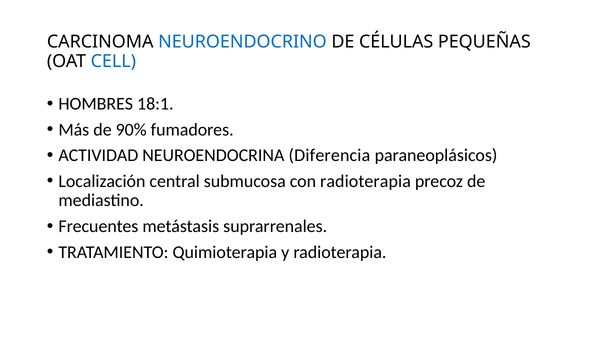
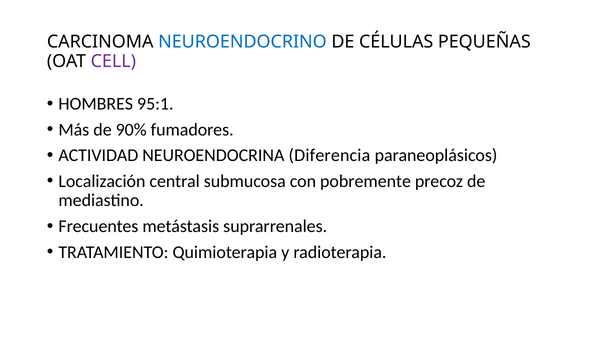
CELL colour: blue -> purple (113, 61)
18:1: 18:1 -> 95:1 (155, 104)
con radioterapia: radioterapia -> pobremente (366, 181)
